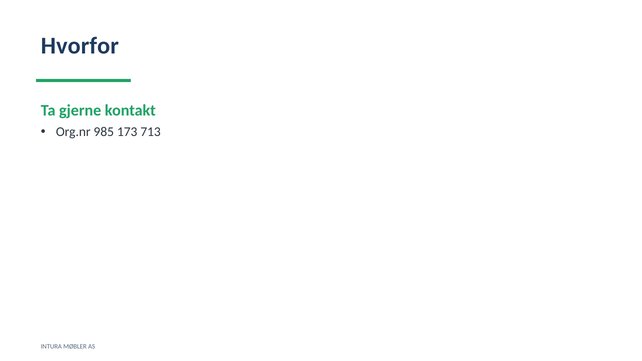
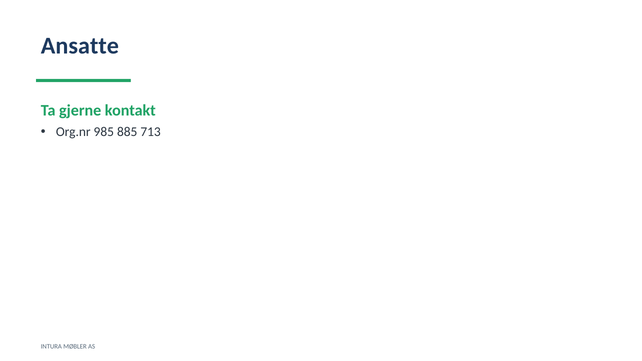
Hvorfor: Hvorfor -> Ansatte (80, 46)
173: 173 -> 885 (127, 132)
